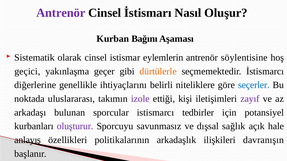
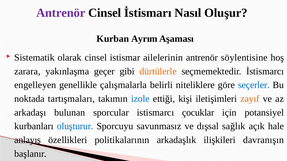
Bağını: Bağını -> Ayrım (144, 39)
eylemlerin: eylemlerin -> ailelerinin (163, 58)
geçici: geçici -> zarara (27, 71)
diğerlerine: diğerlerine -> engelleyen (35, 85)
ihtiyaçlarını: ihtiyaçlarını -> çalışmalarla (123, 85)
uluslararası: uluslararası -> tartışmaları (71, 99)
izole colour: purple -> blue (140, 99)
zayıf colour: purple -> orange (250, 99)
tedbirler: tedbirler -> çocuklar (198, 113)
oluşturur colour: purple -> blue (75, 127)
